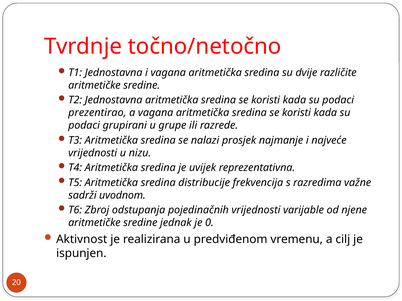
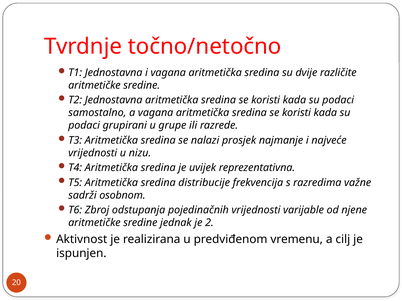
prezentirao: prezentirao -> samostalno (97, 113)
uvodnom: uvodnom -> osobnom (122, 196)
0: 0 -> 2 (209, 223)
